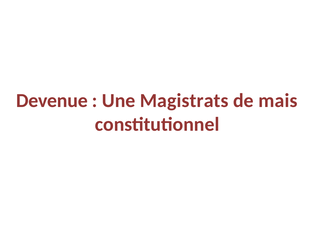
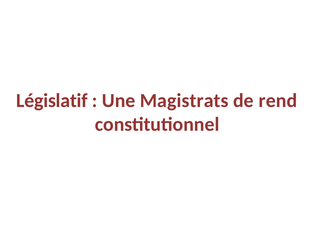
Devenue: Devenue -> Législatif (52, 101)
mais: mais -> rend (278, 101)
